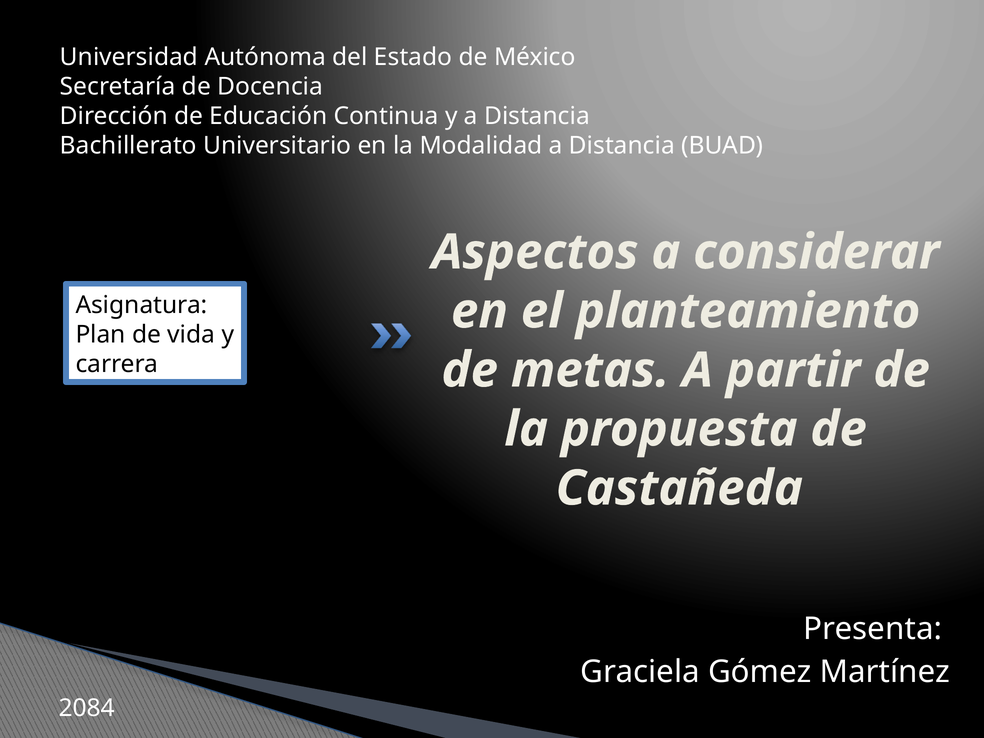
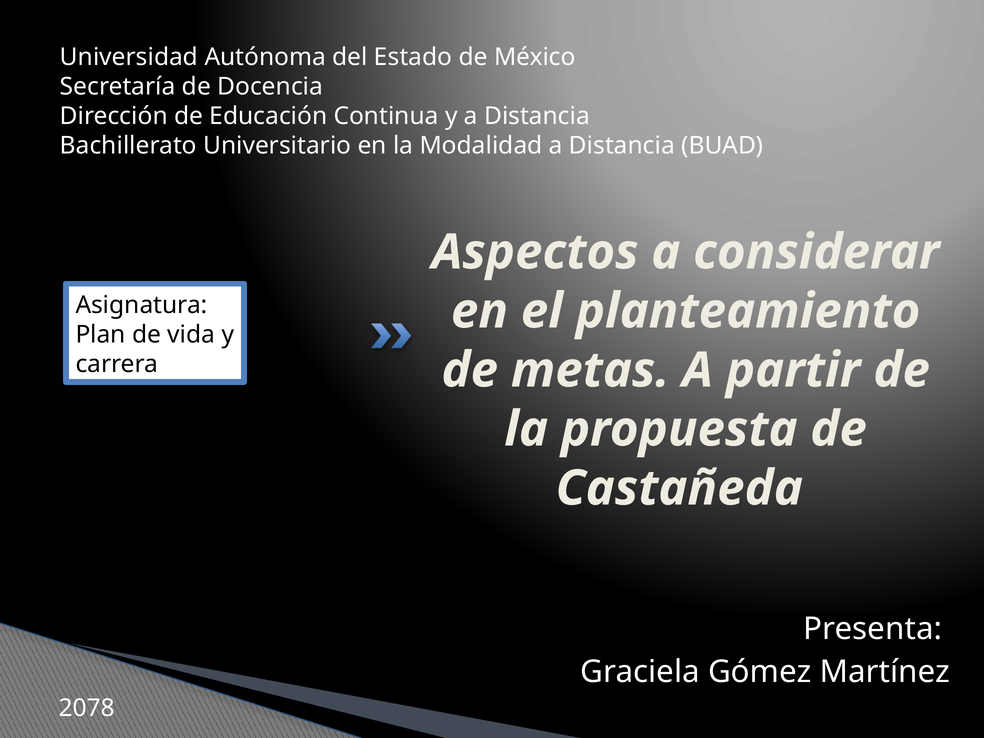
2084: 2084 -> 2078 (87, 708)
